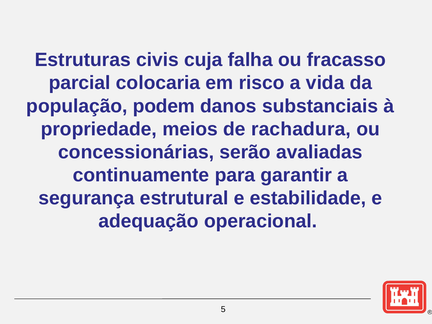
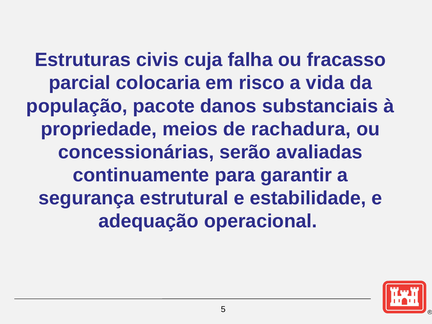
podem: podem -> pacote (164, 106)
